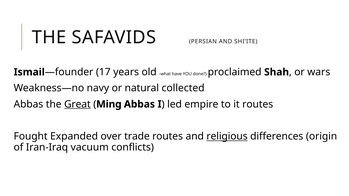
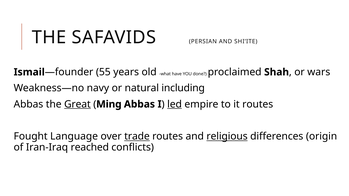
17: 17 -> 55 (103, 72)
collected: collected -> including (183, 88)
led underline: none -> present (175, 104)
Expanded: Expanded -> Language (74, 137)
trade underline: none -> present (137, 137)
vacuum: vacuum -> reached (90, 148)
